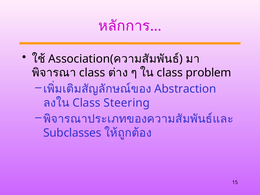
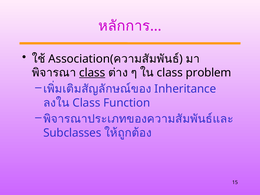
class underline: none -> present (92, 73)
Abstraction: Abstraction -> Inheritance (185, 89)
Steering: Steering -> Function (127, 103)
